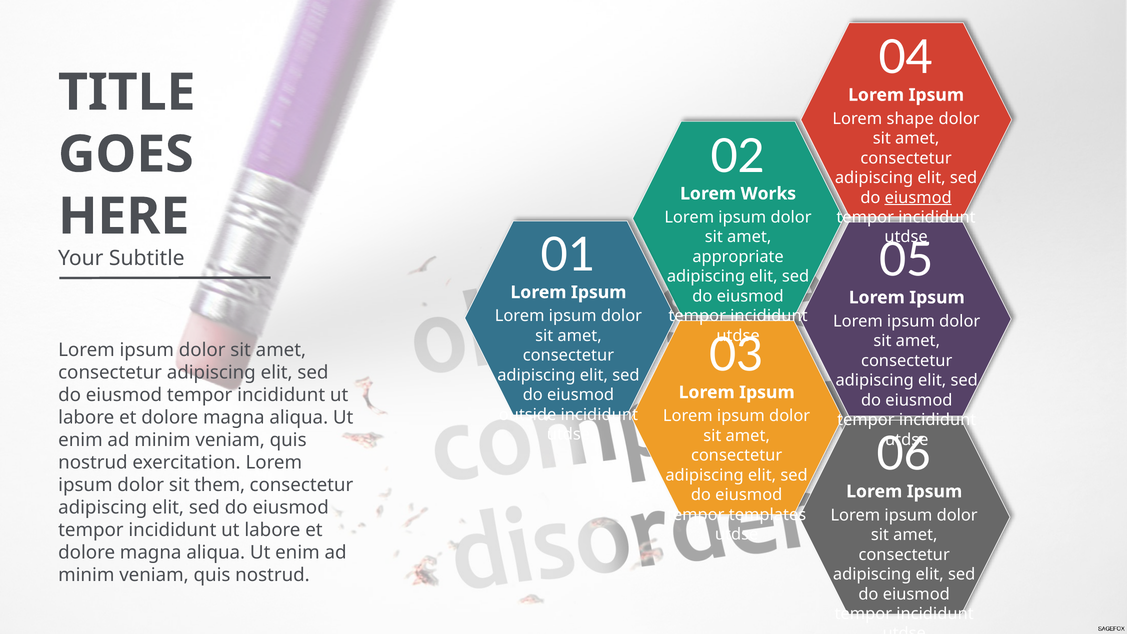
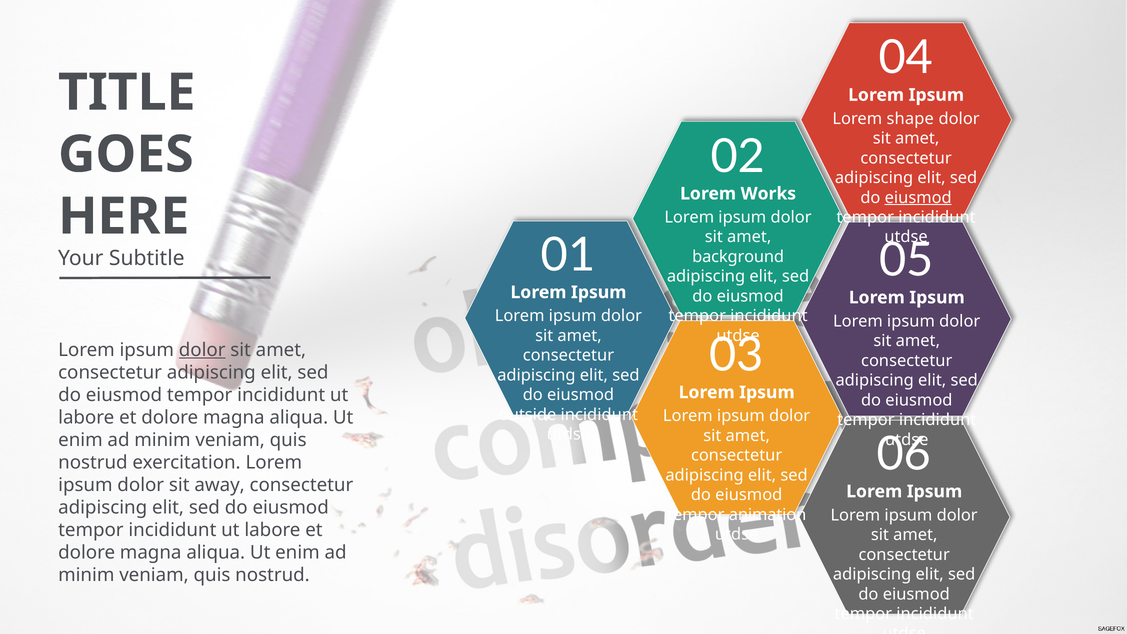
appropriate: appropriate -> background (738, 257)
dolor underline: none -> present (202, 350)
them: them -> away (220, 485)
templates: templates -> animation (768, 515)
